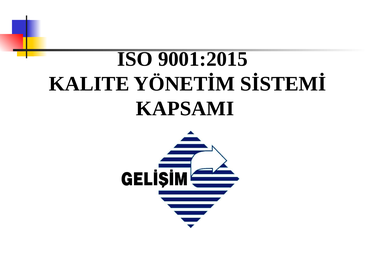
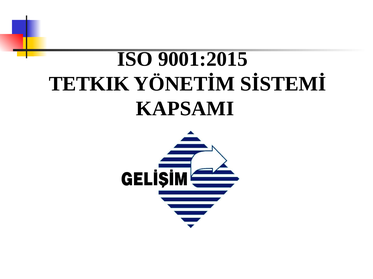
KALITE: KALITE -> TETKIK (89, 84)
